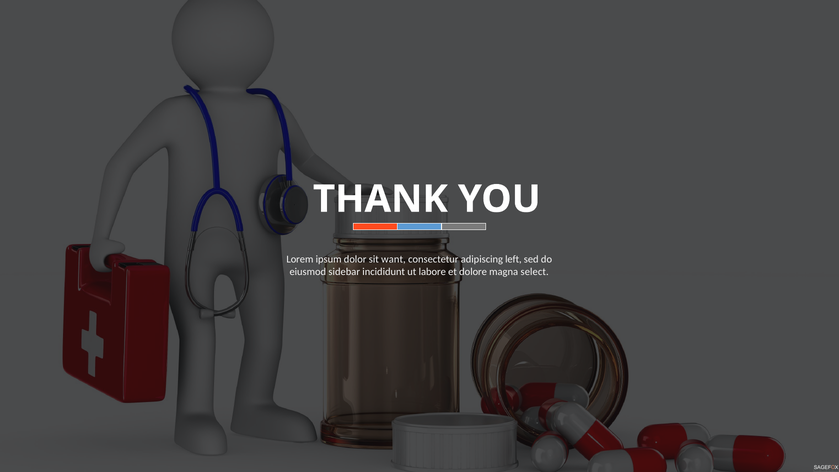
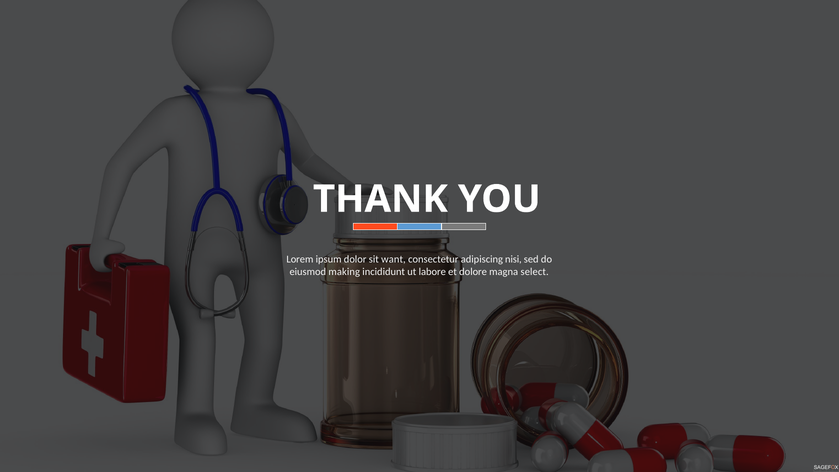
left: left -> nisi (513, 259)
sidebar: sidebar -> making (344, 272)
